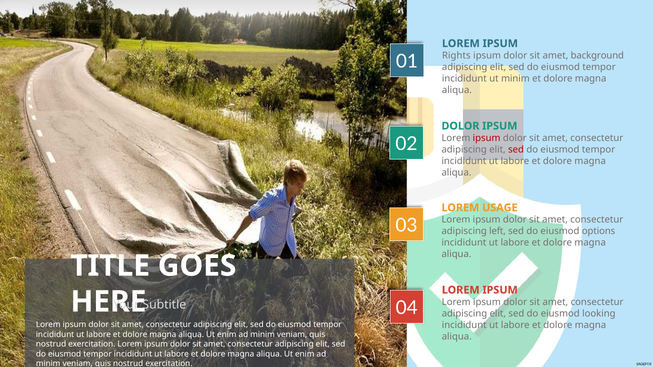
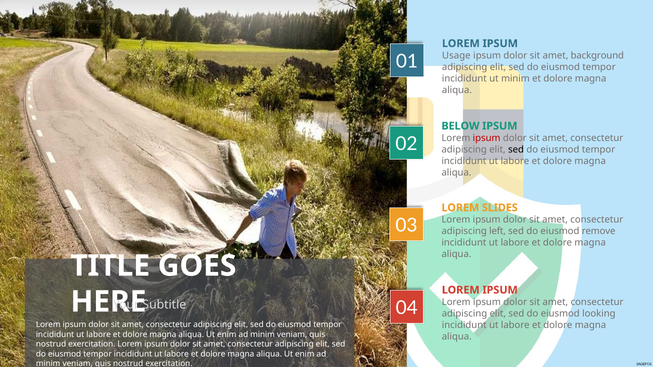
Rights: Rights -> Usage (456, 56)
DOLOR: DOLOR -> BELOW (460, 126)
sed colour: red -> black (516, 150)
USAGE: USAGE -> SLIDES (500, 208)
options: options -> remove (599, 231)
